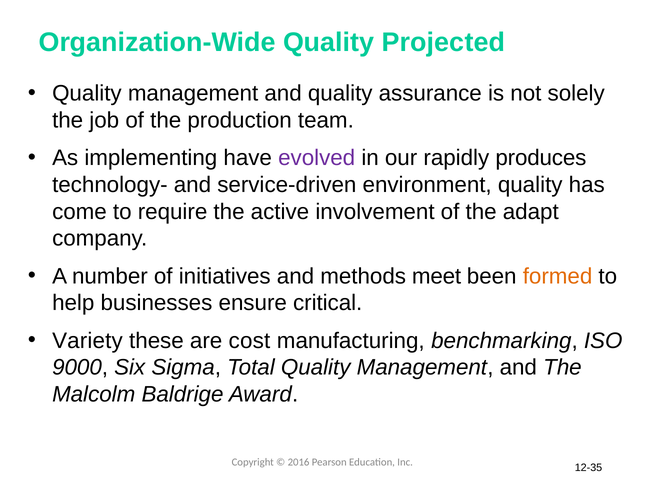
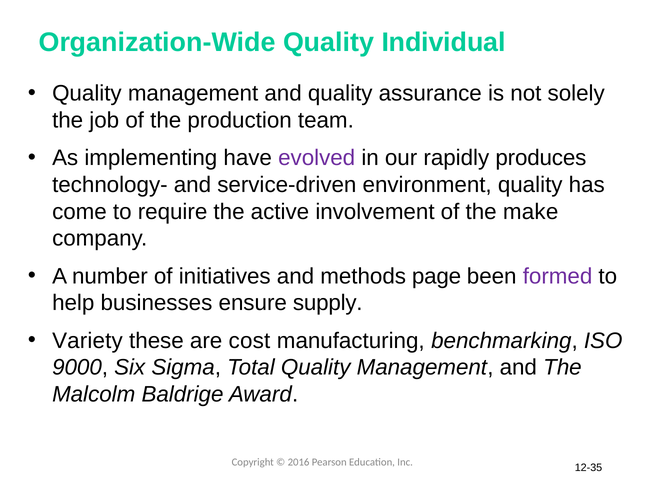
Projected: Projected -> Individual (444, 42)
adapt: adapt -> make (531, 212)
meet: meet -> page (437, 276)
formed colour: orange -> purple (558, 276)
critical: critical -> supply (328, 303)
